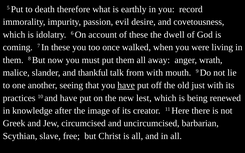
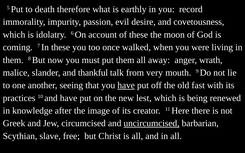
dwell: dwell -> moon (174, 35)
from with: with -> very (155, 73)
just: just -> fast (198, 85)
uncircumcised underline: none -> present (152, 123)
